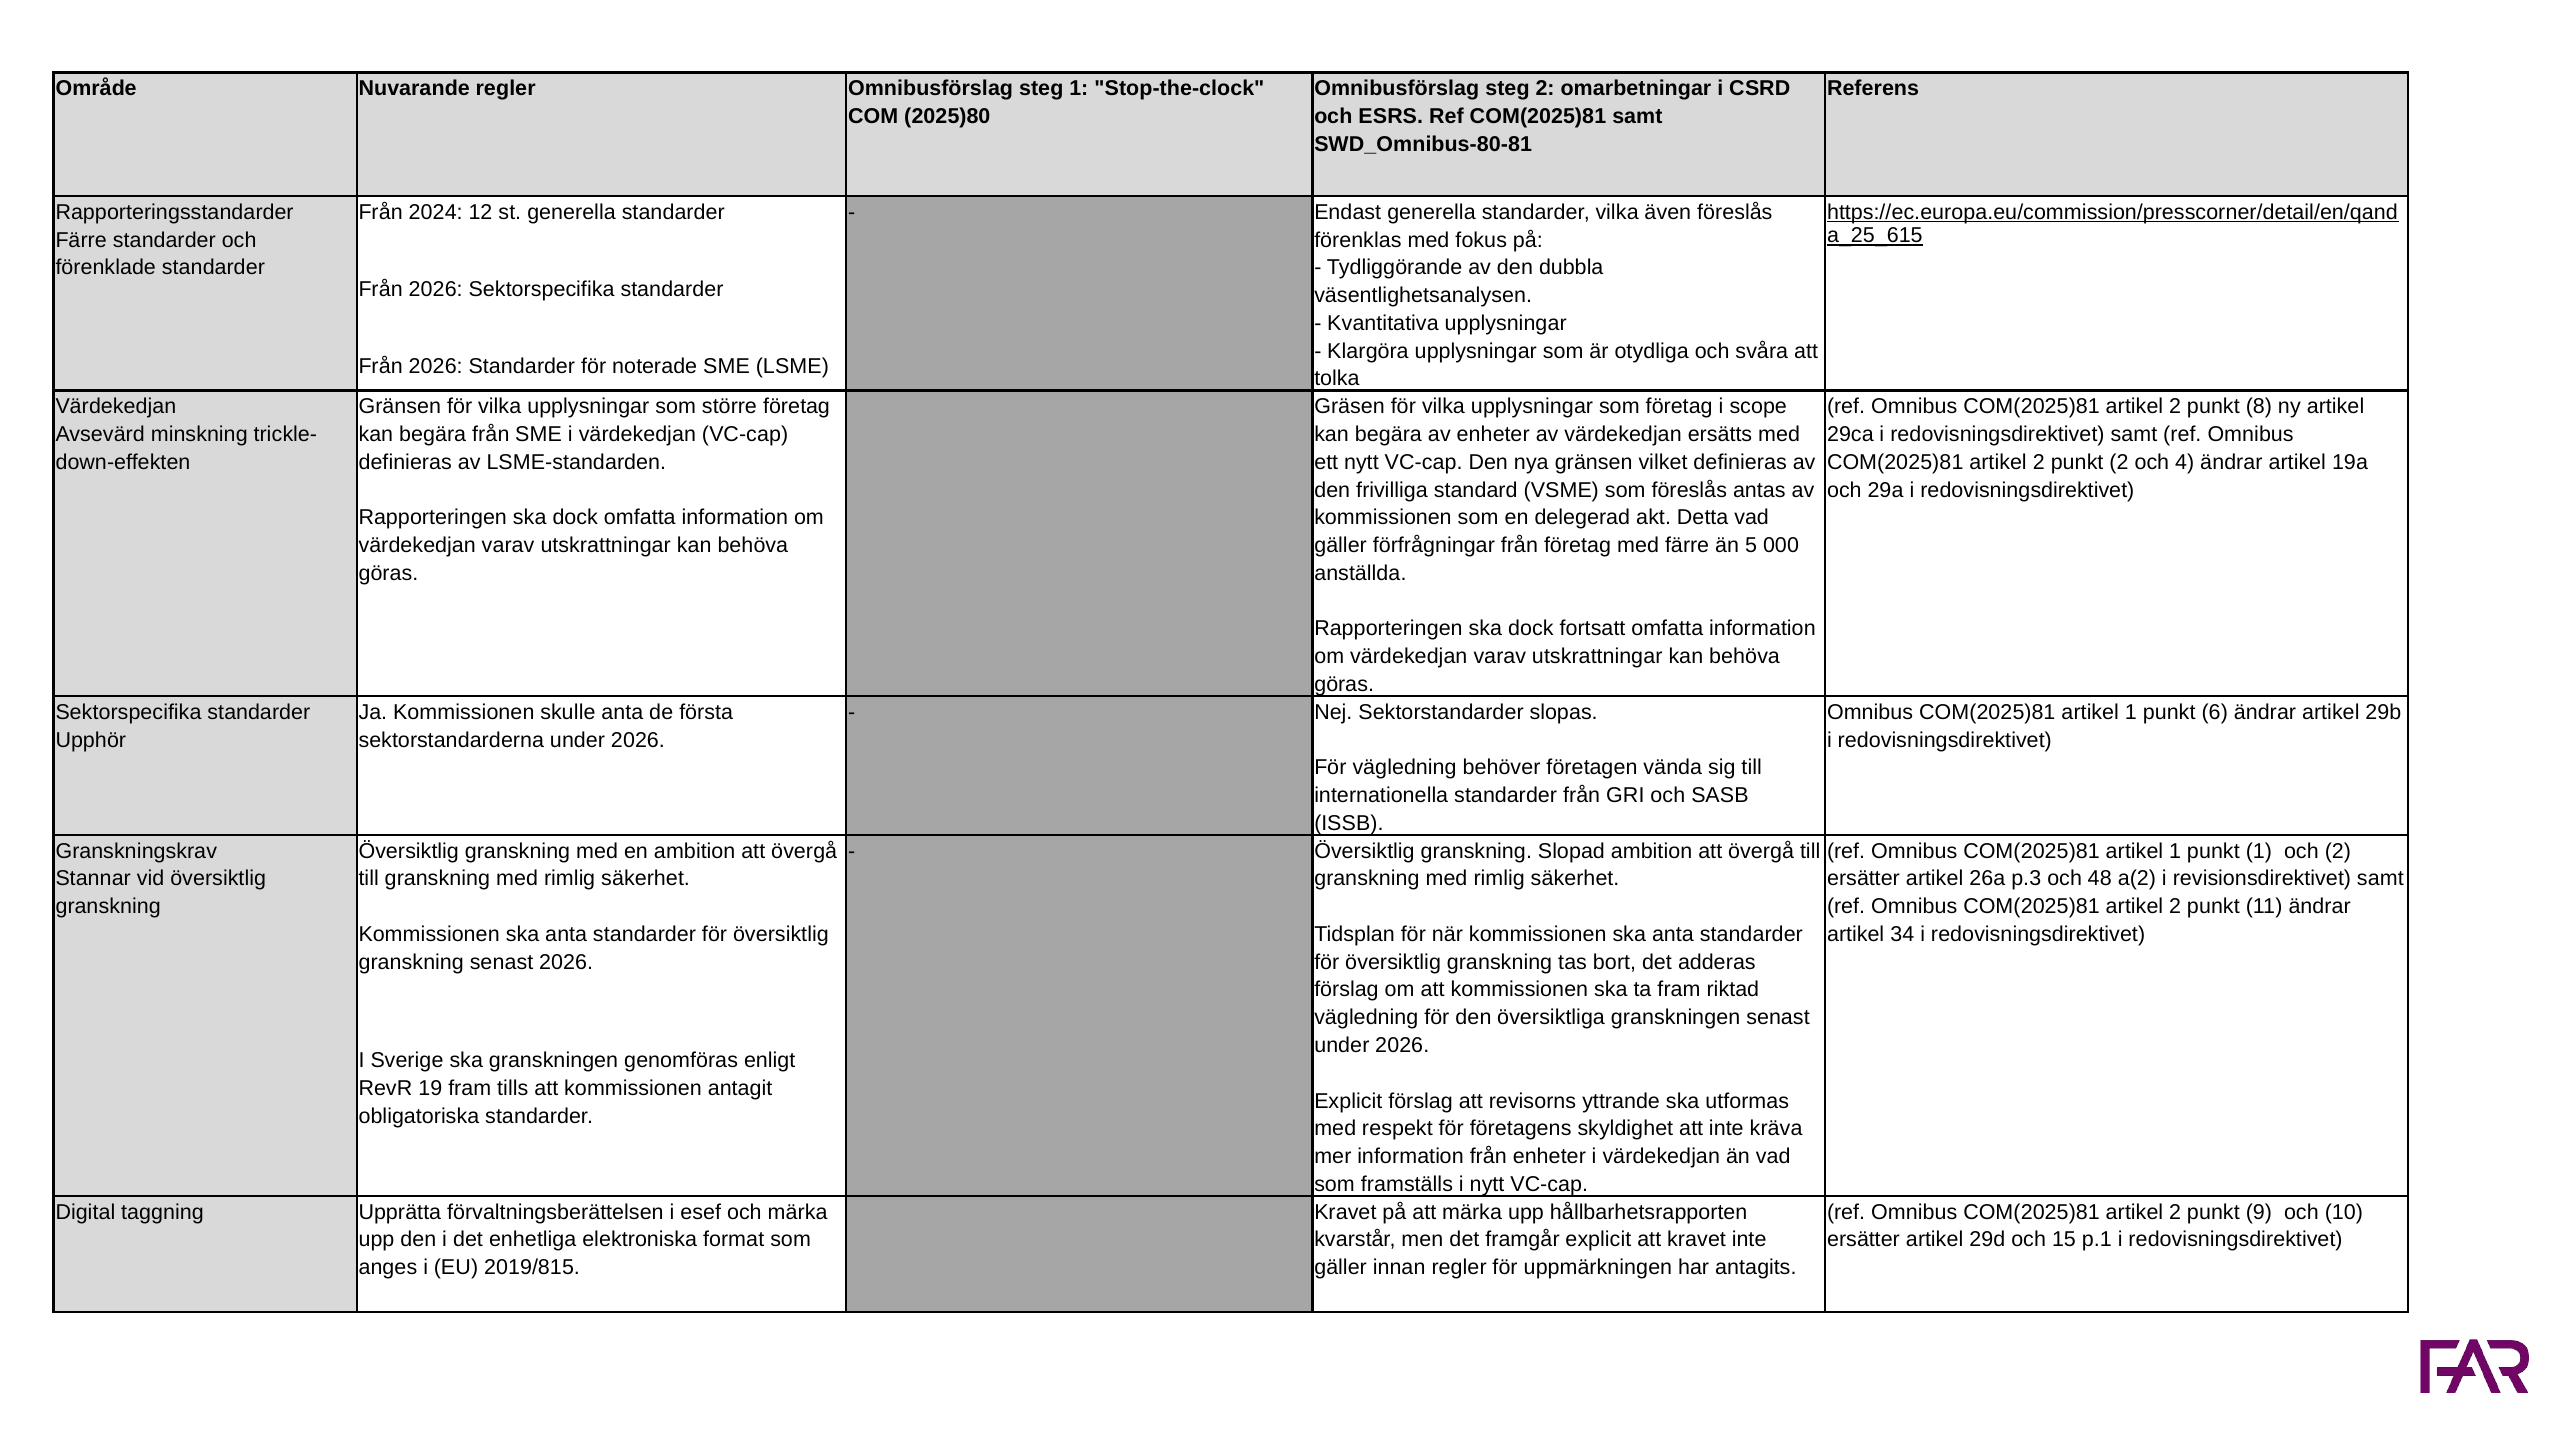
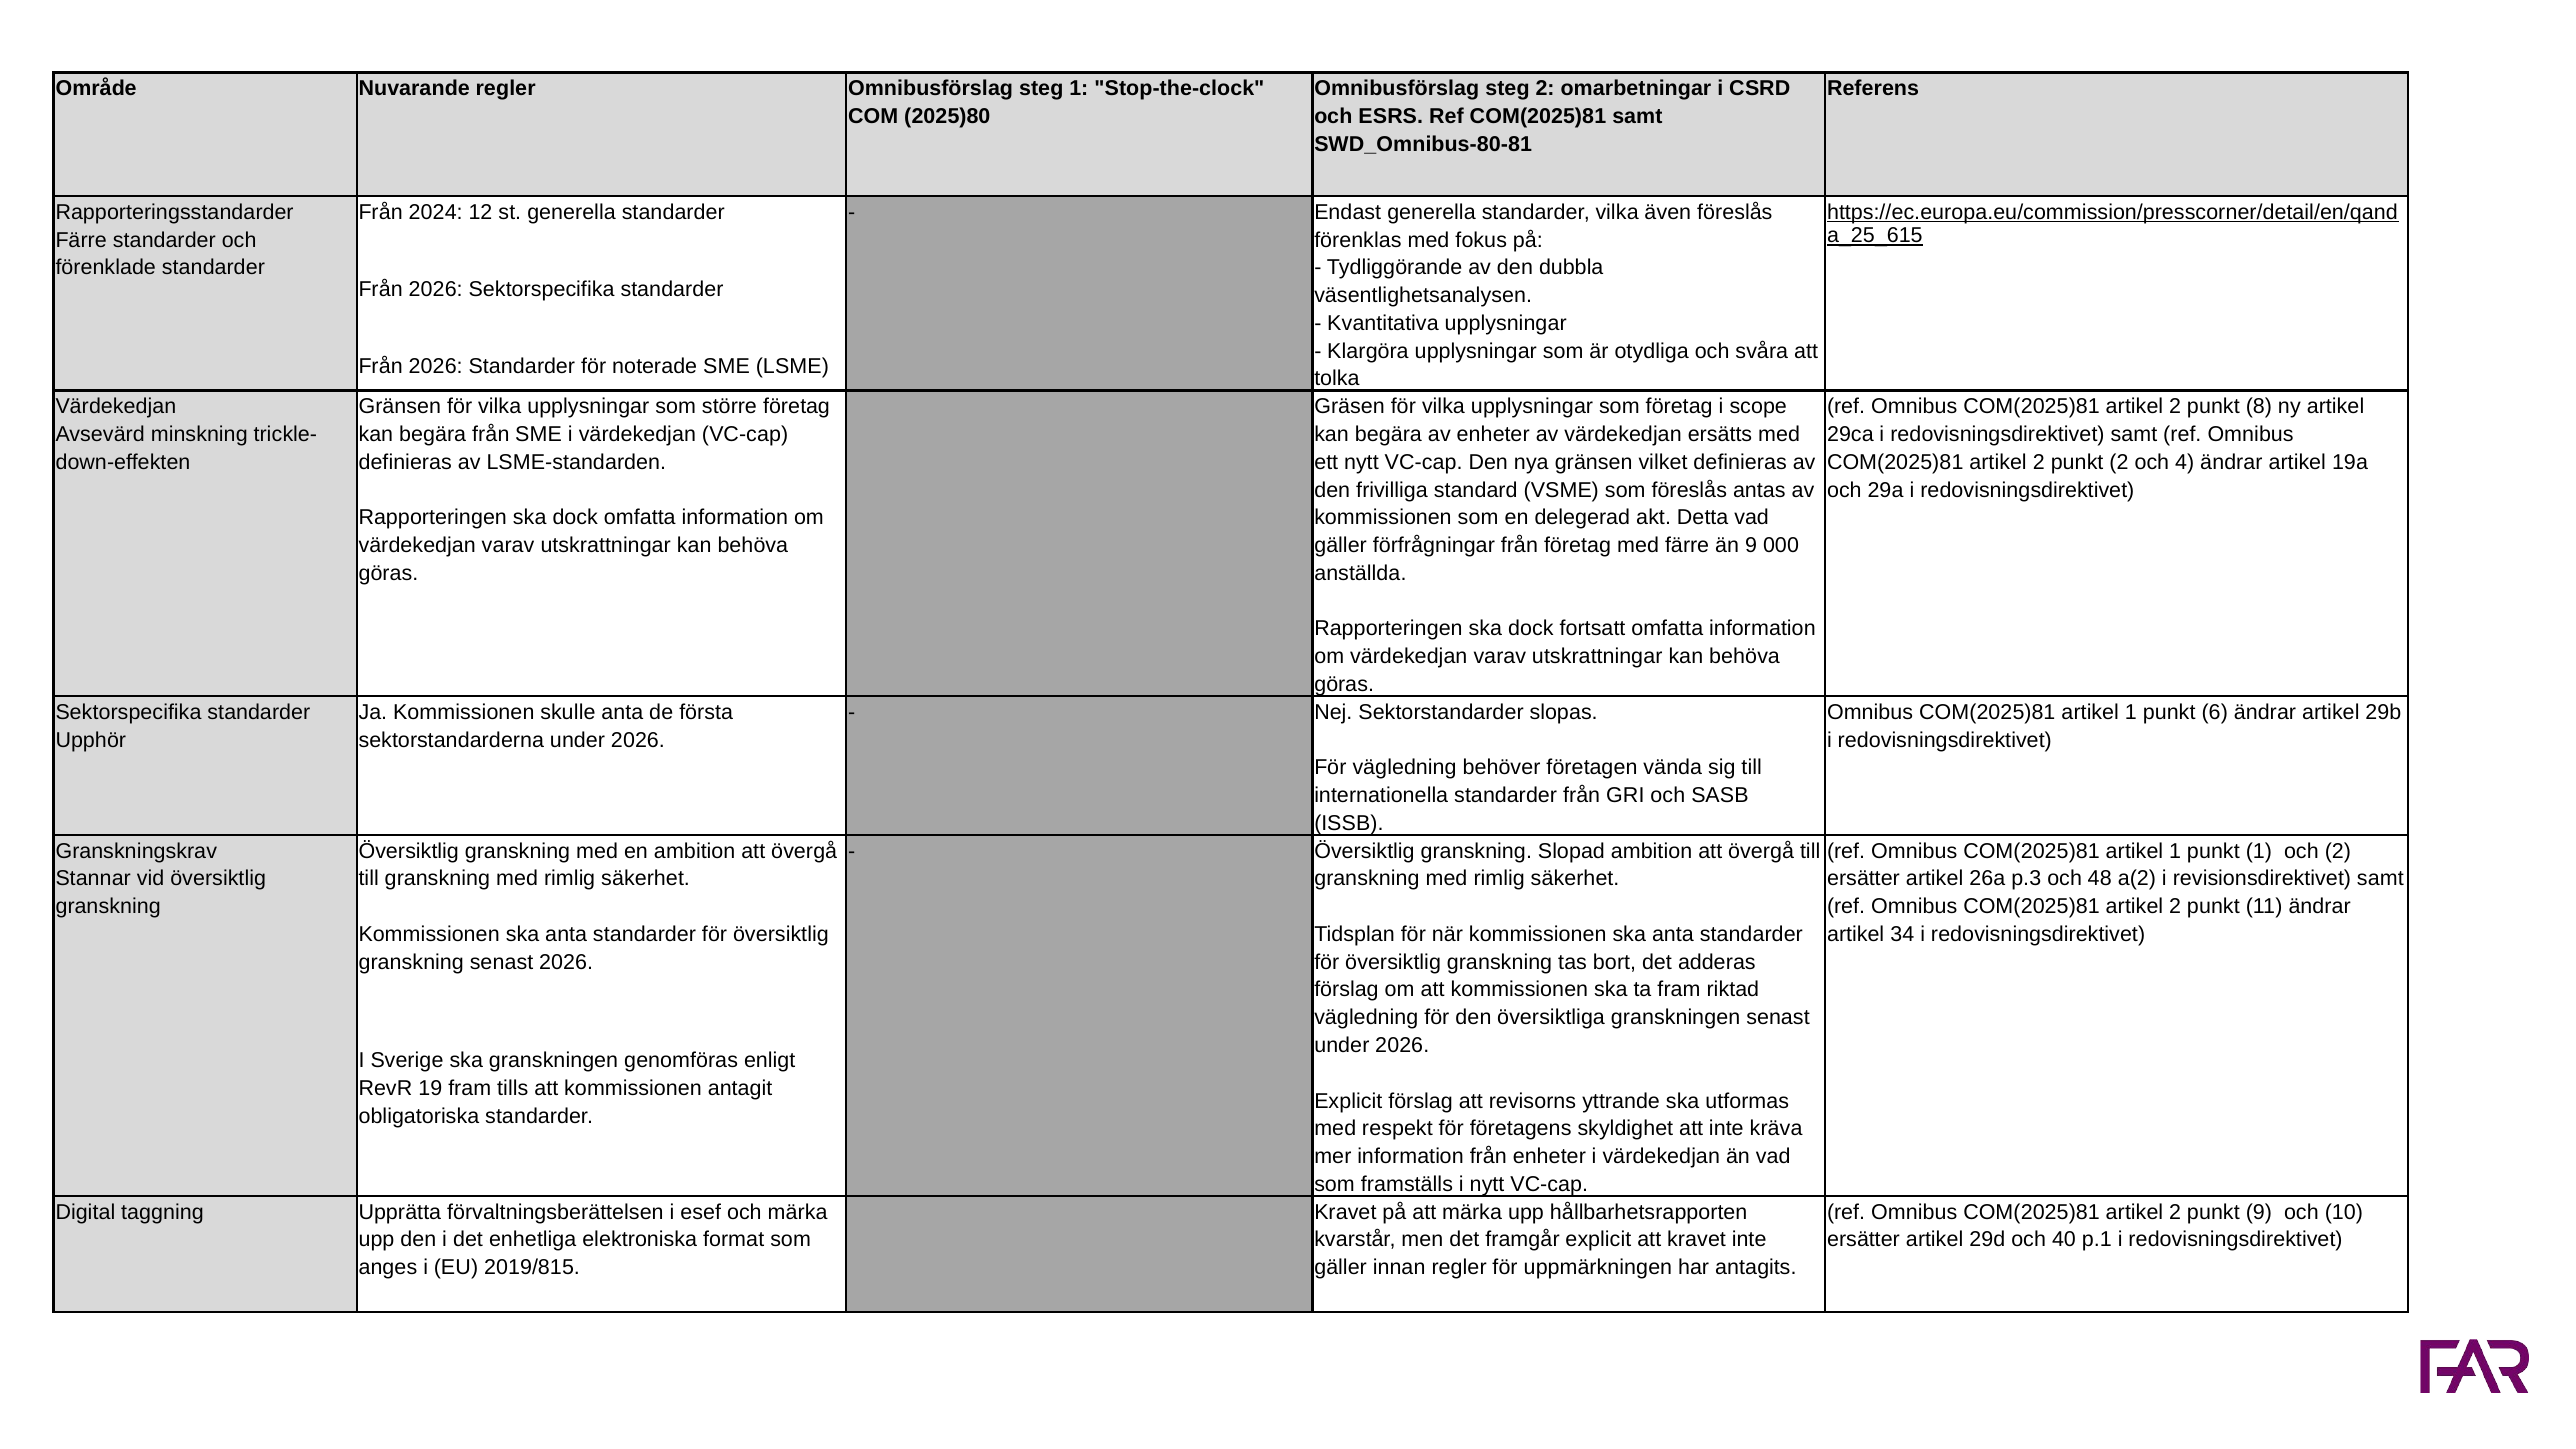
än 5: 5 -> 9 (1751, 546)
15: 15 -> 40 (2064, 1240)
